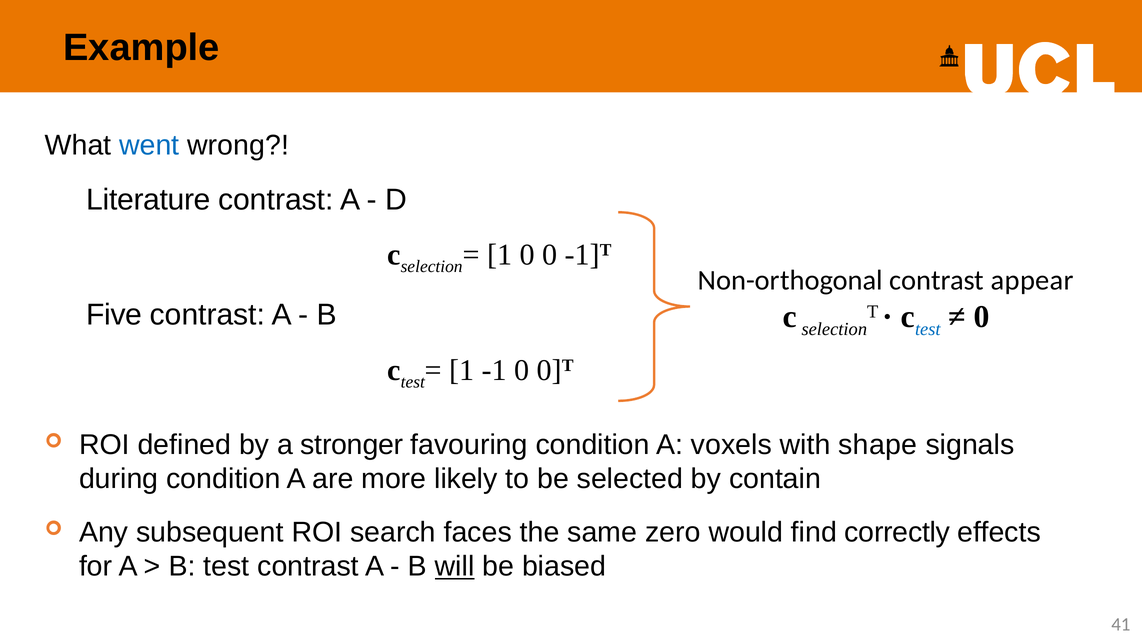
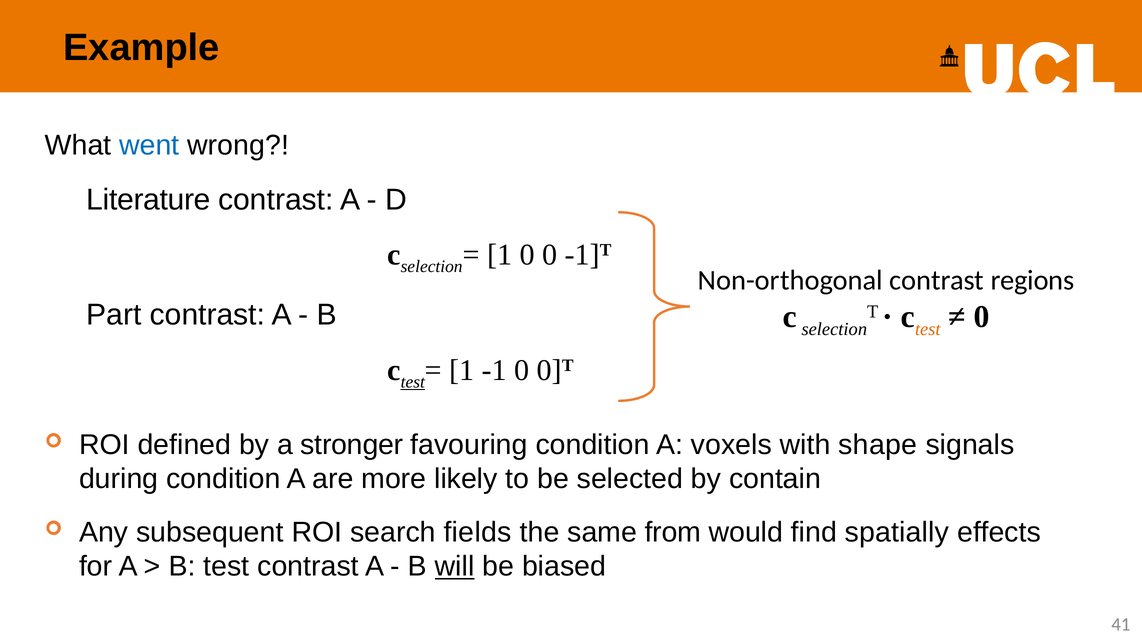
appear: appear -> regions (1032, 281)
Five: Five -> Part (114, 315)
test colour: blue -> orange (928, 329)
test underline: none -> present (413, 382)
faces: faces -> fields (478, 533)
zero: zero -> from (673, 533)
correctly: correctly -> spatially (897, 533)
